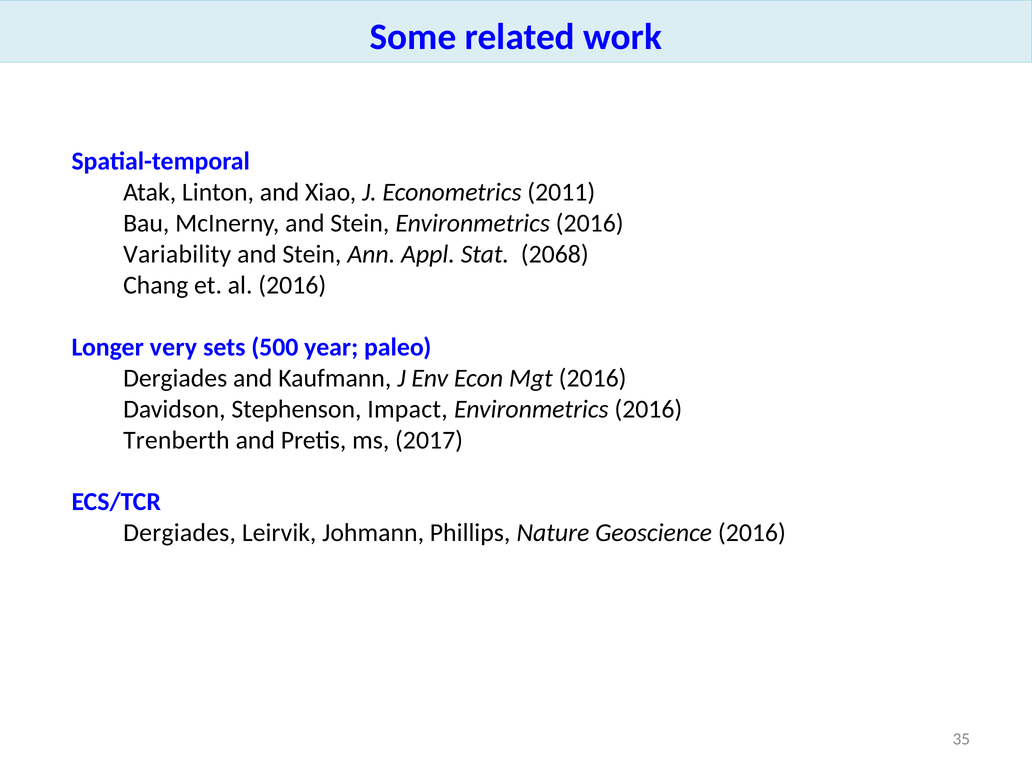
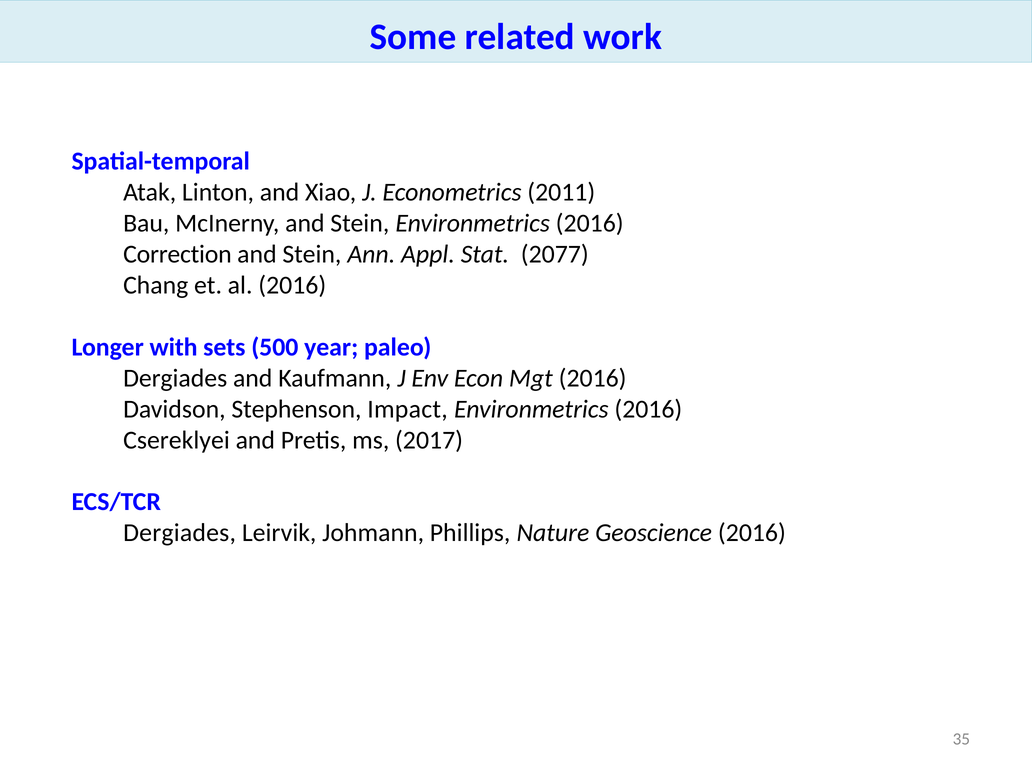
Variability: Variability -> Correction (177, 254)
2068: 2068 -> 2077 (555, 254)
very: very -> with (174, 347)
Trenberth: Trenberth -> Csereklyei (176, 440)
